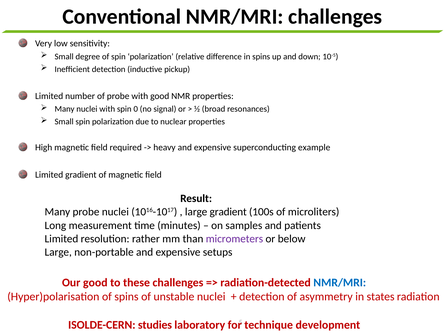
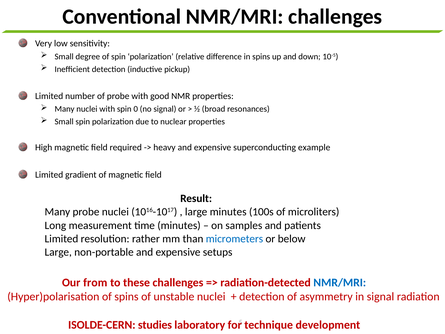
large gradient: gradient -> minutes (228, 212)
micrometers colour: purple -> blue (234, 239)
Our good: good -> from (95, 282)
in states: states -> signal (381, 296)
